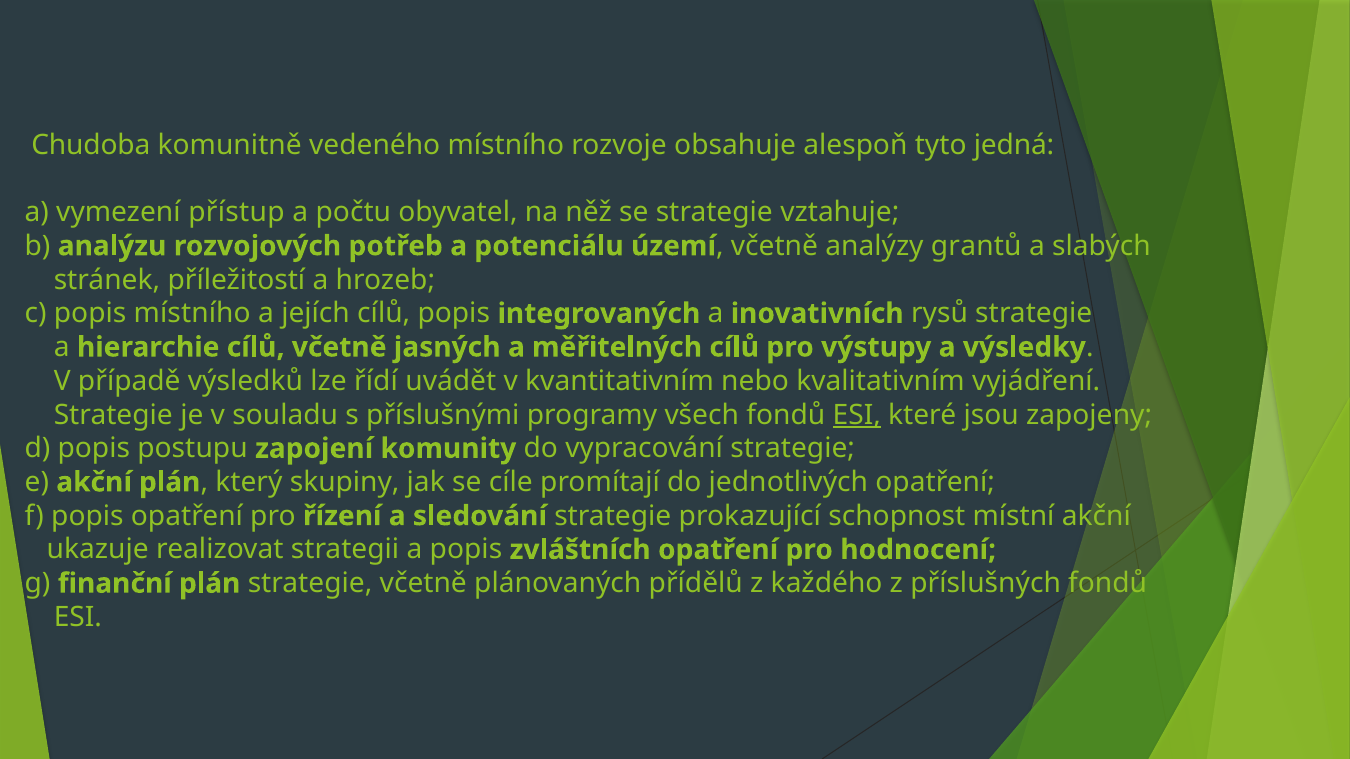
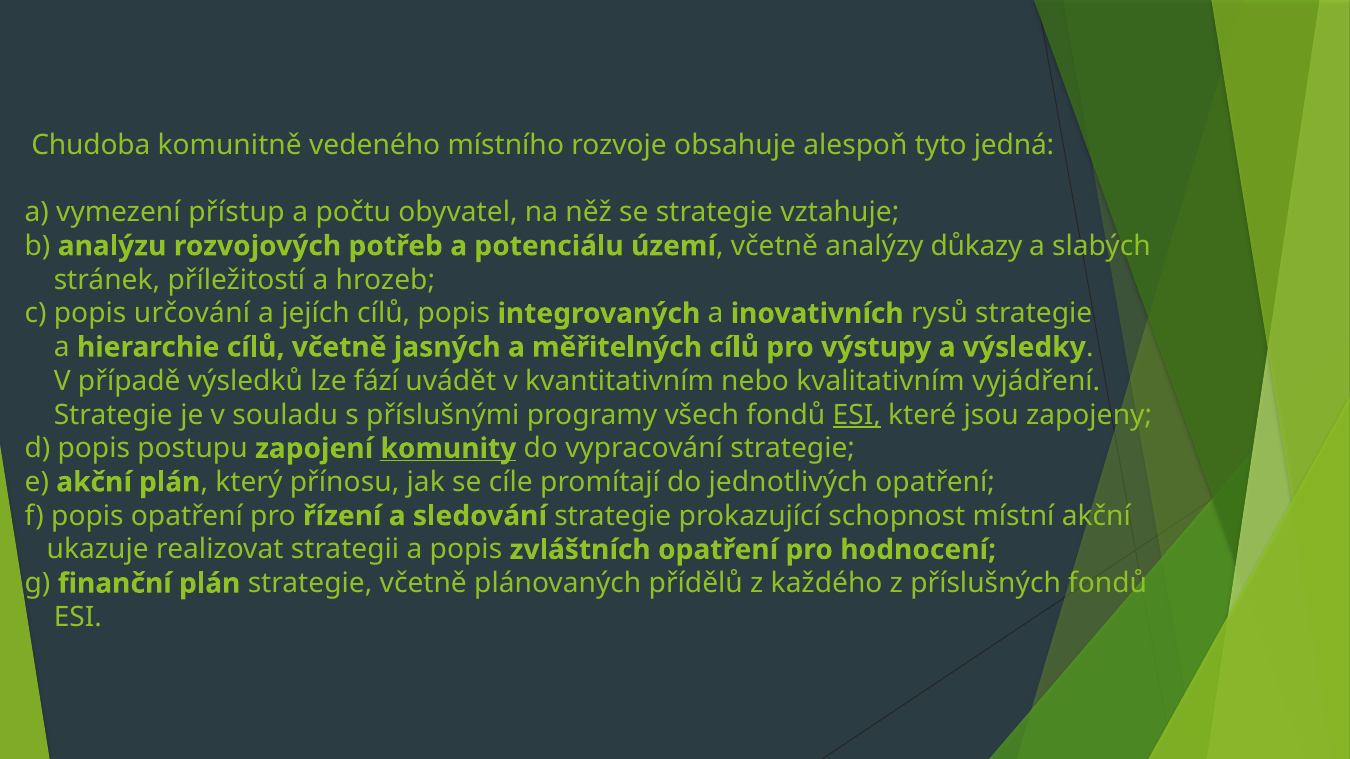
grantů: grantů -> důkazy (977, 246)
popis místního: místního -> určování (192, 314)
řídí: řídí -> fází (376, 381)
komunity underline: none -> present (448, 449)
skupiny: skupiny -> přínosu (345, 482)
